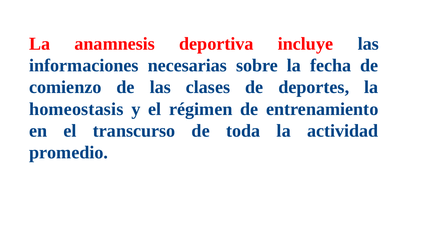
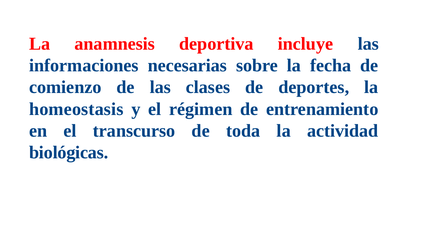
promedio: promedio -> biológicas (69, 152)
